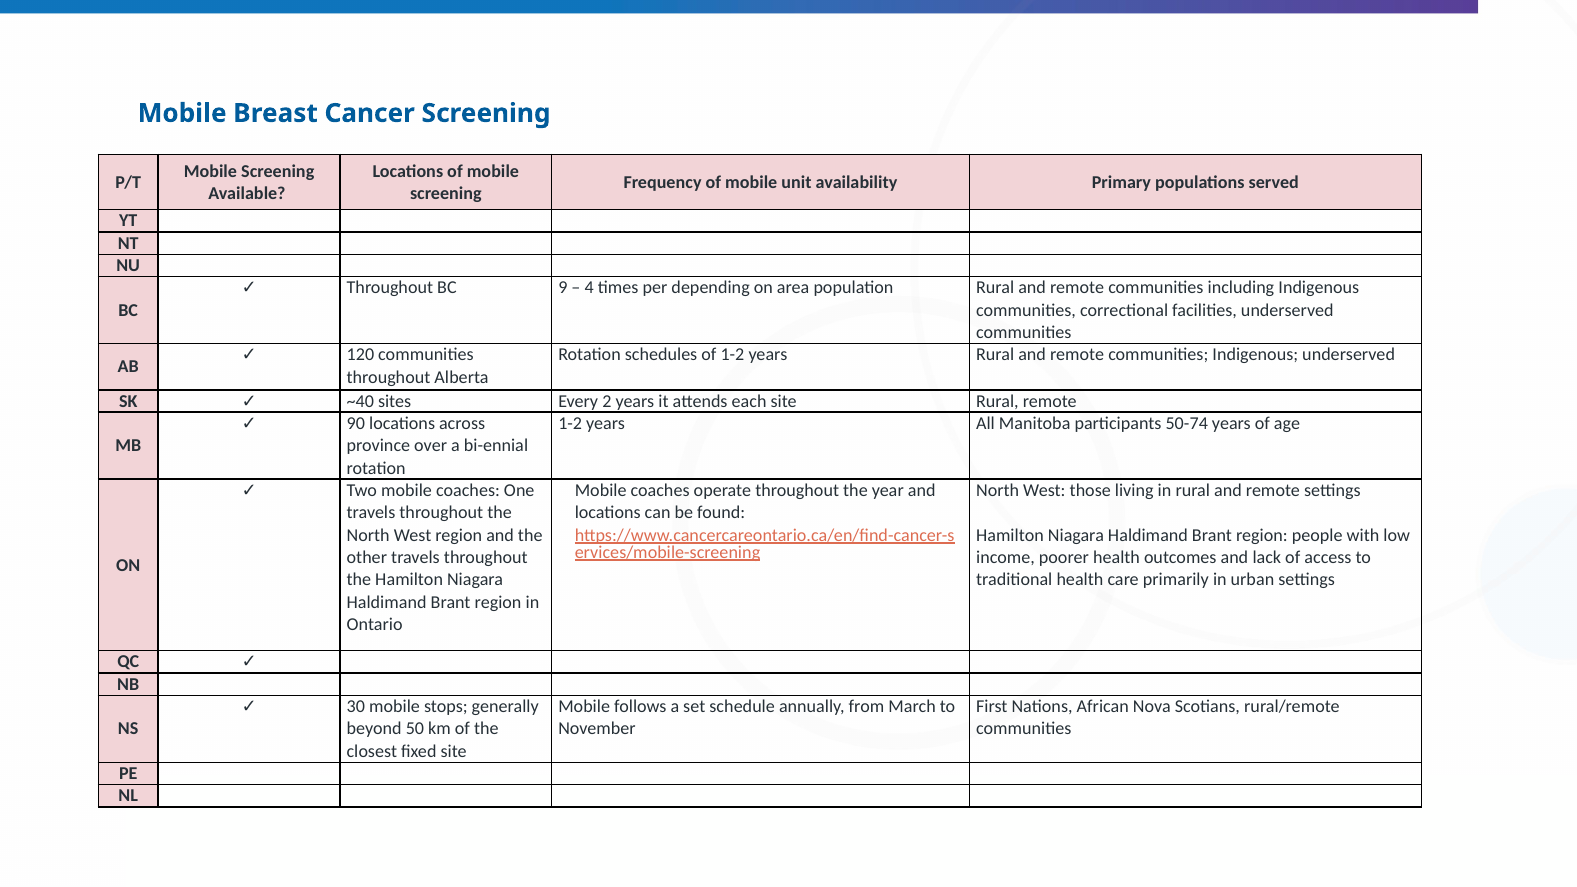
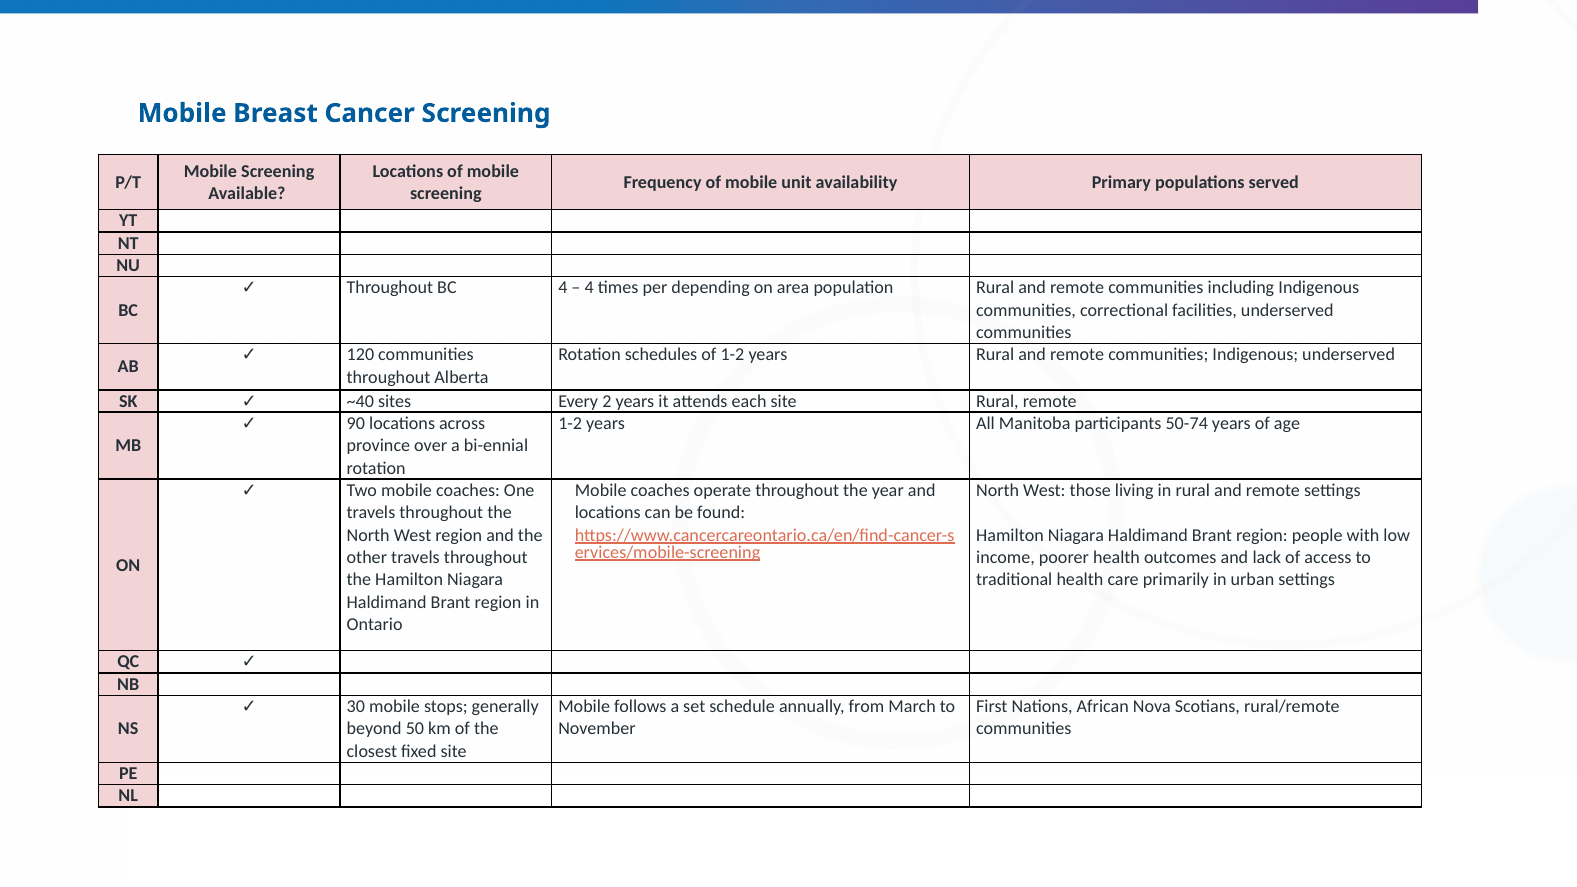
BC 9: 9 -> 4 (563, 288)
